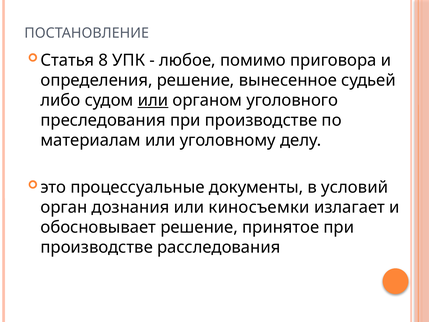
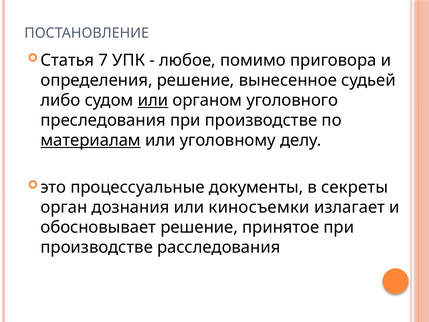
8: 8 -> 7 (103, 60)
материалам underline: none -> present (91, 140)
условий: условий -> секреты (355, 187)
